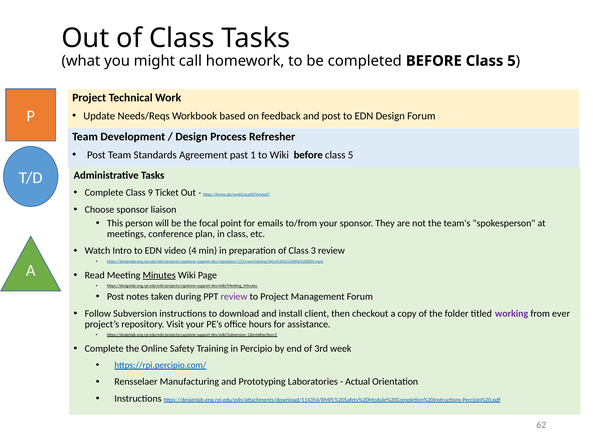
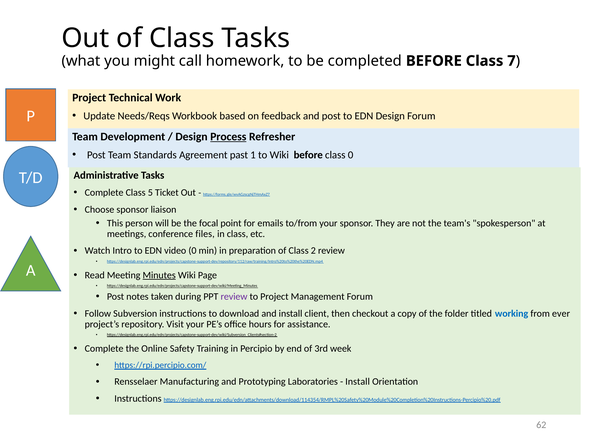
completed BEFORE Class 5: 5 -> 7 (511, 61)
Process underline: none -> present (228, 137)
Wiki before class 5: 5 -> 0 (351, 155)
9: 9 -> 5 (150, 192)
plan: plan -> files (205, 234)
video 4: 4 -> 0 (192, 251)
3: 3 -> 2 (313, 251)
working colour: purple -> blue (512, 313)
Actual: Actual -> Install (358, 381)
